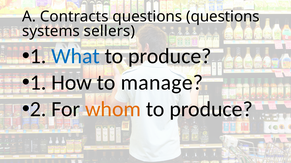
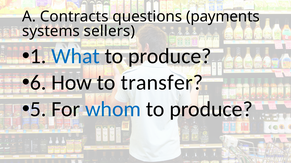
questions questions: questions -> payments (223, 17)
1: 1 -> 6 (38, 83)
manage: manage -> transfer (162, 83)
2: 2 -> 5 (38, 110)
whom colour: orange -> blue (113, 110)
